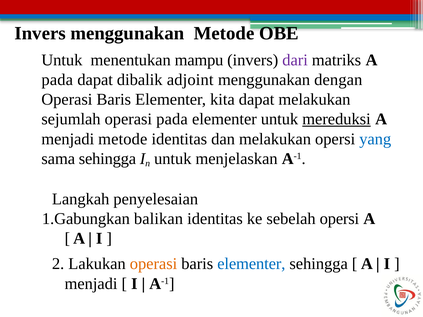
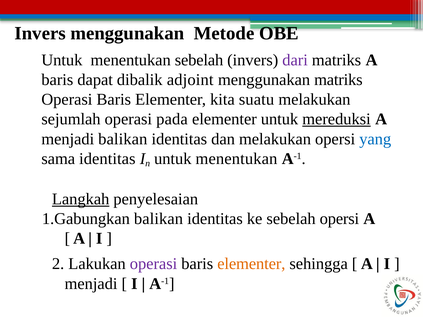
menentukan mampu: mampu -> sebelah (199, 60)
pada: pada -> baris (57, 80)
menggunakan dengan: dengan -> matriks (338, 80)
kita dapat: dapat -> suatu (257, 100)
menjadi metode: metode -> balikan (123, 139)
sama sehingga: sehingga -> identitas (107, 159)
menjelaskan: menjelaskan -> menentukan (236, 159)
Langkah underline: none -> present (81, 199)
operasi colour: orange -> purple (154, 264)
elementer colour: blue -> orange (251, 264)
